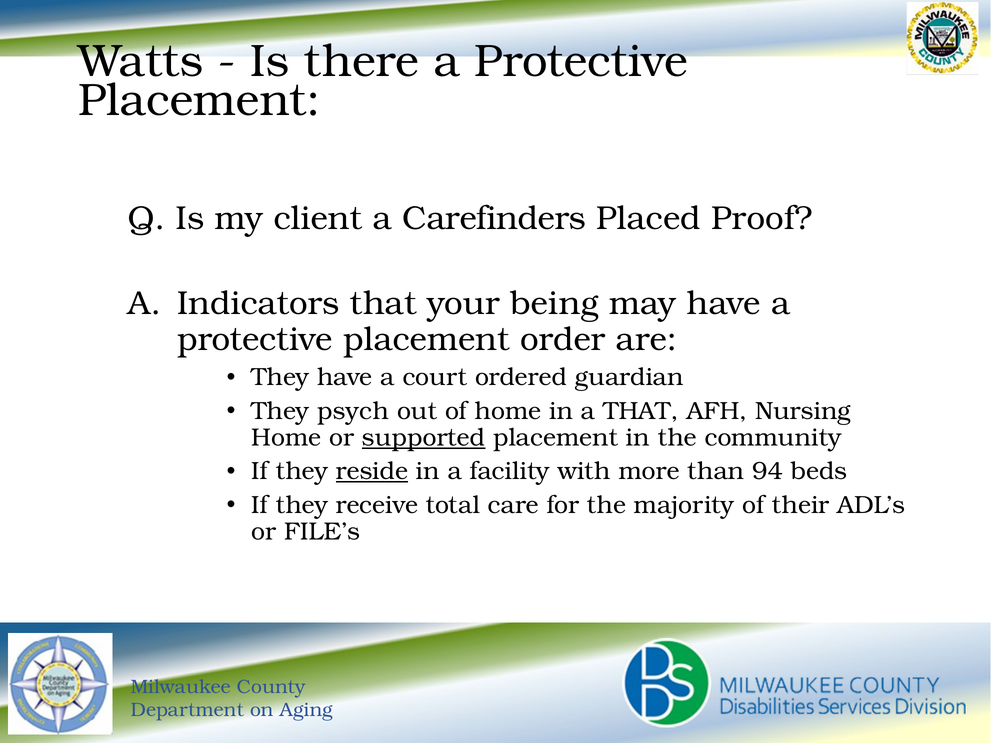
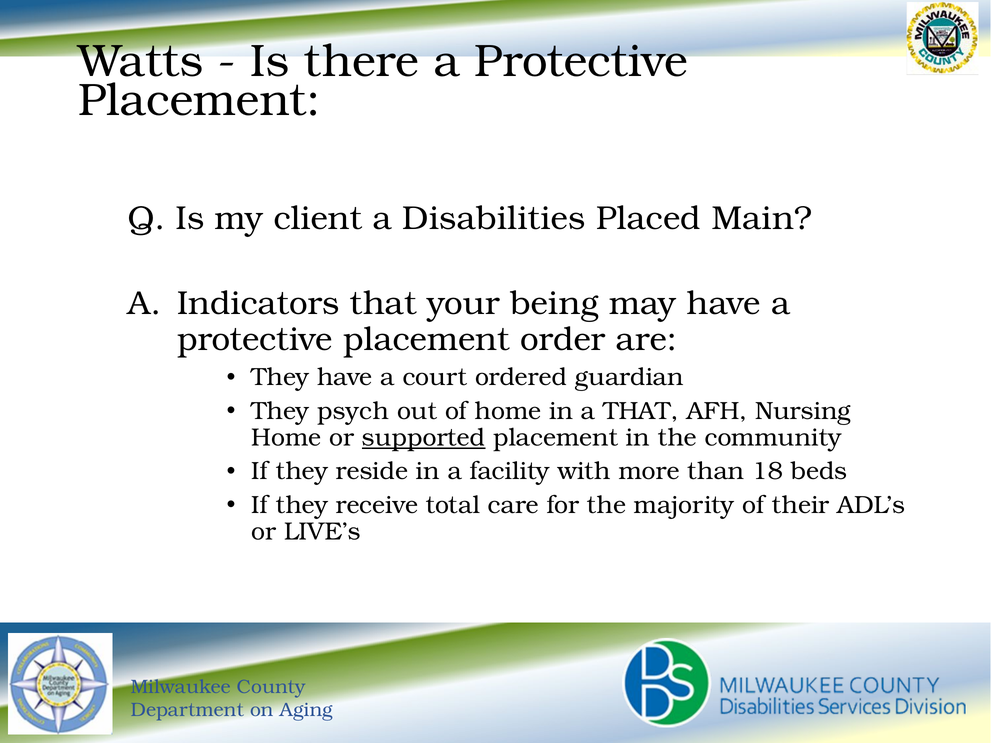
Carefinders: Carefinders -> Disabilities (494, 219)
Proof: Proof -> Main (762, 219)
reside underline: present -> none (372, 471)
94: 94 -> 18 (768, 471)
FILE’s: FILE’s -> LIVE’s (322, 532)
